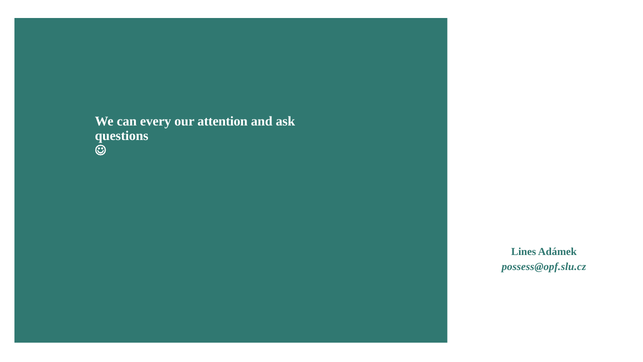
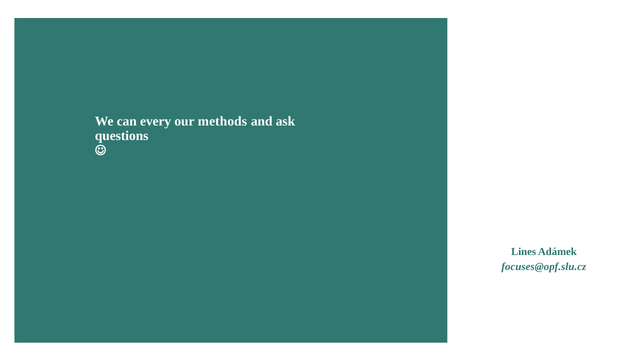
attention: attention -> methods (222, 121)
possess@opf.slu.cz: possess@opf.slu.cz -> focuses@opf.slu.cz (544, 266)
